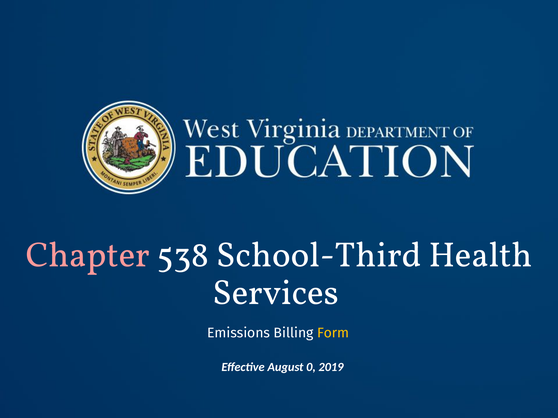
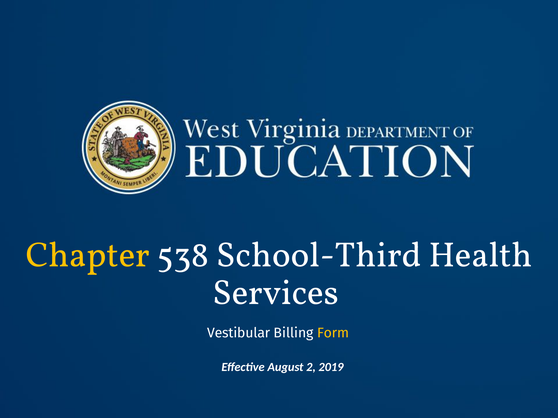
Chapter colour: pink -> yellow (88, 255)
Emissions: Emissions -> Vestibular (239, 333)
0: 0 -> 2 (311, 368)
